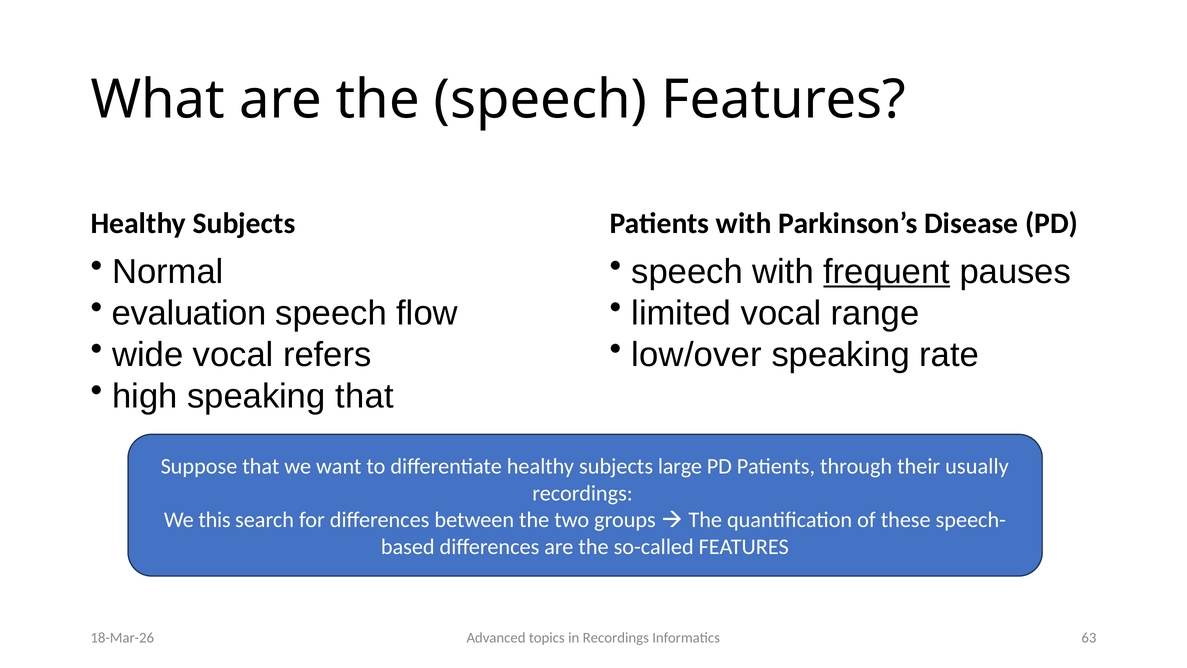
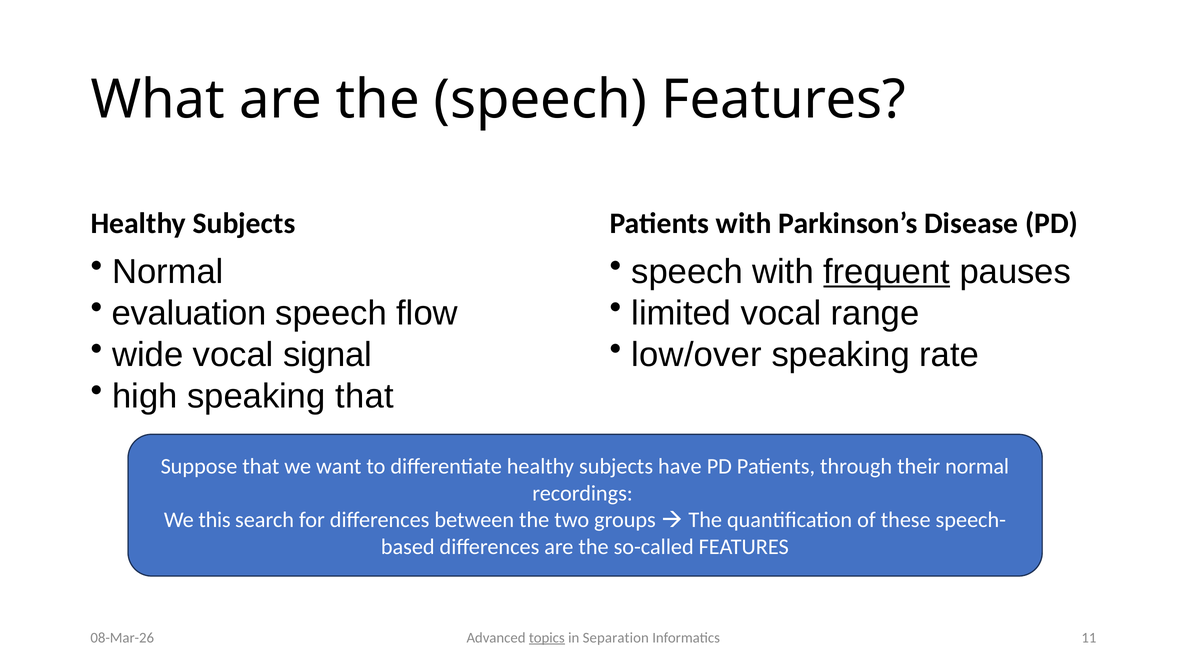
refers: refers -> signal (327, 355)
large: large -> have (680, 466)
their usually: usually -> normal (977, 466)
topics underline: none -> present (547, 637)
in Recordings: Recordings -> Separation (616, 637)
63: 63 -> 11 (1089, 637)
18-Mar-26: 18-Mar-26 -> 08-Mar-26 (122, 638)
